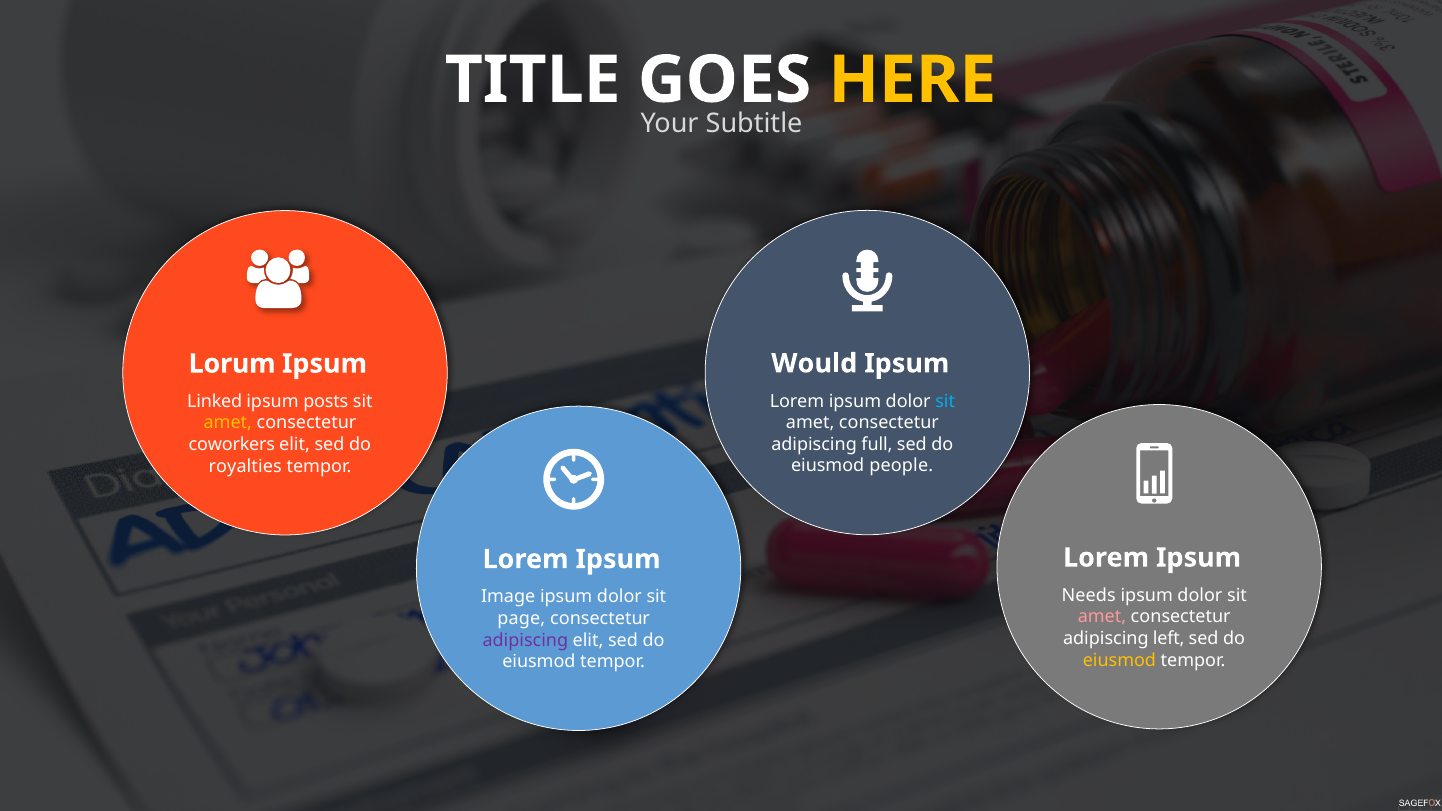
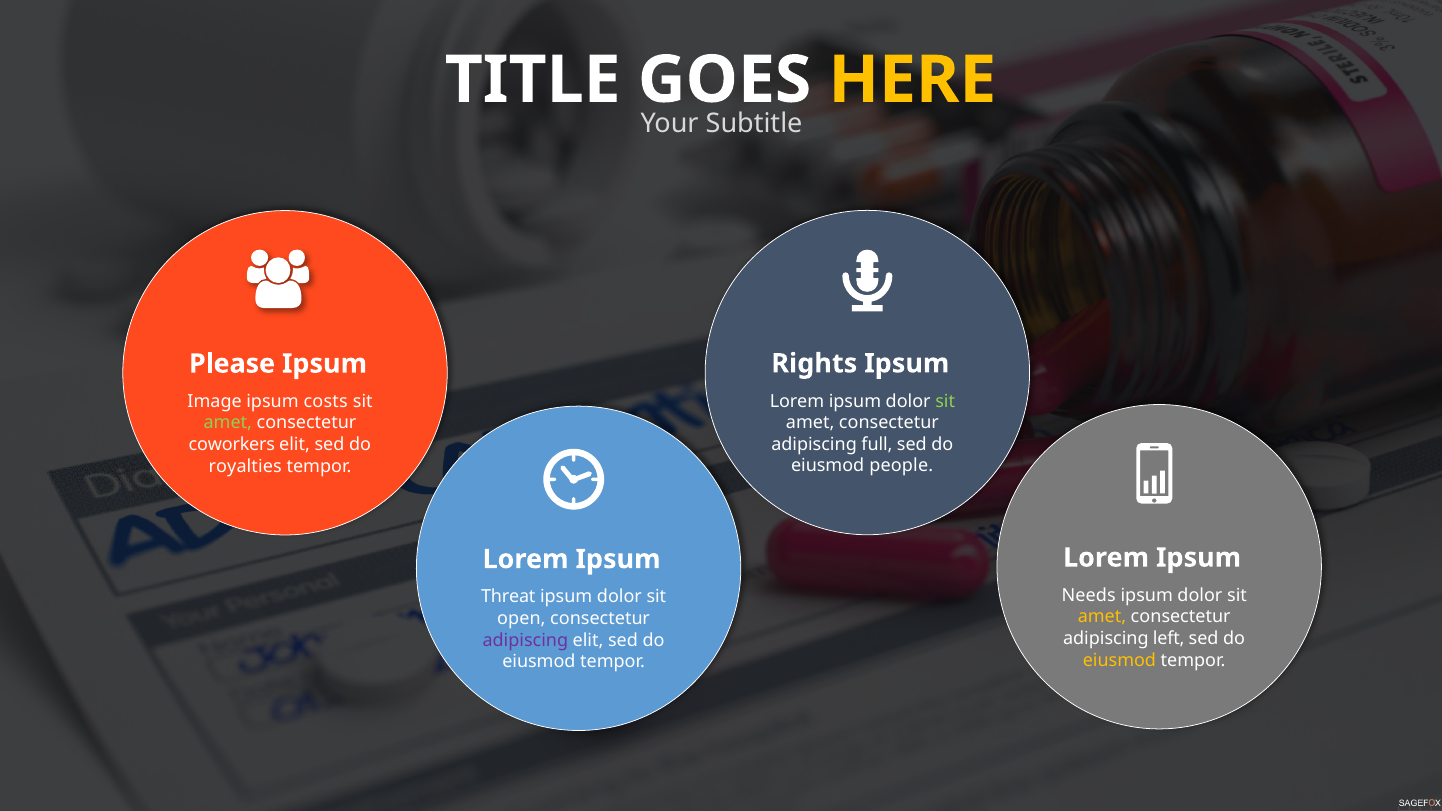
Would: Would -> Rights (814, 364)
Lorum: Lorum -> Please (232, 364)
sit colour: light blue -> light green (945, 401)
Linked: Linked -> Image (215, 401)
posts: posts -> costs (326, 401)
amet colour: yellow -> light green (228, 423)
Image: Image -> Threat (508, 597)
amet colour: pink -> yellow (1102, 617)
page: page -> open (521, 619)
